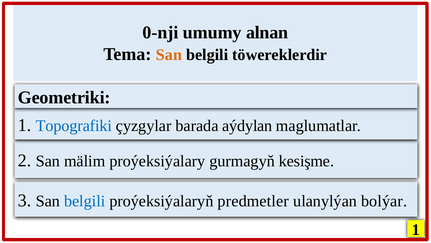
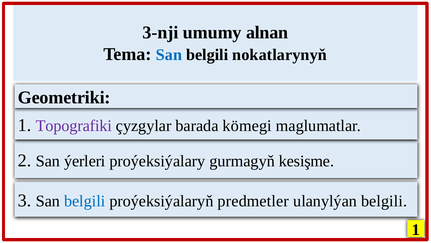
0-nji: 0-nji -> 3-nji (160, 33)
San colour: orange -> blue (169, 55)
töwereklerdir: töwereklerdir -> nokatlarynyň (280, 55)
Topografiki colour: blue -> purple (74, 126)
aýdylan: aýdylan -> kömegi (247, 126)
mälim: mälim -> ýerleri (85, 161)
ulanylýan bolýar: bolýar -> belgili (384, 201)
